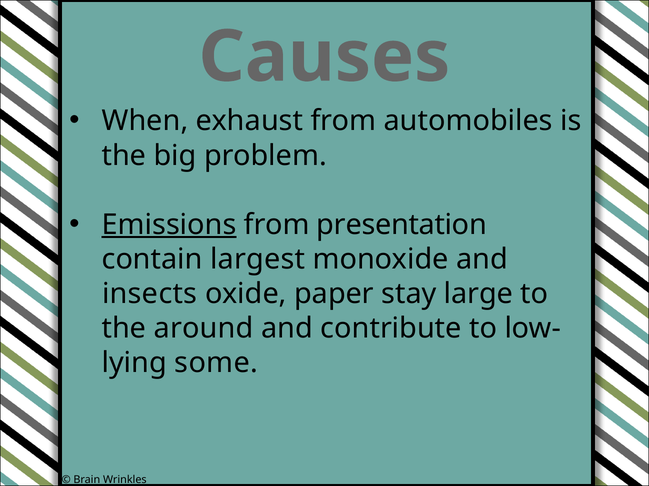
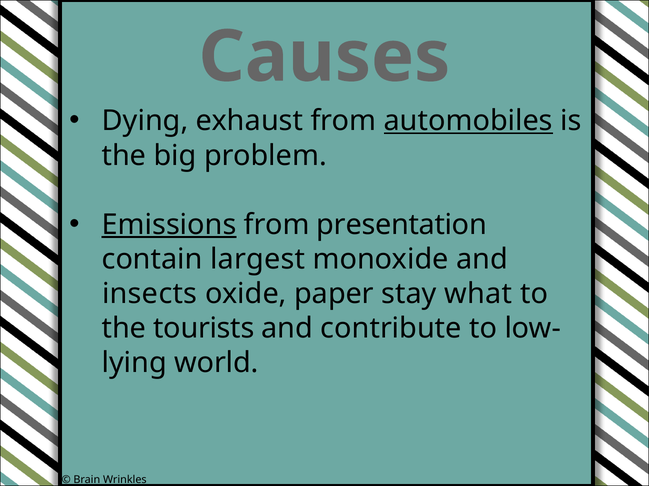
When: When -> Dying (145, 121)
automobiles underline: none -> present (468, 121)
large: large -> what (478, 294)
around: around -> tourists (204, 329)
some: some -> world (216, 364)
